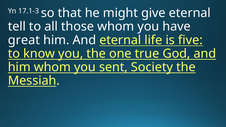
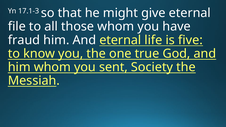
tell: tell -> file (17, 27)
great: great -> fraud (24, 40)
